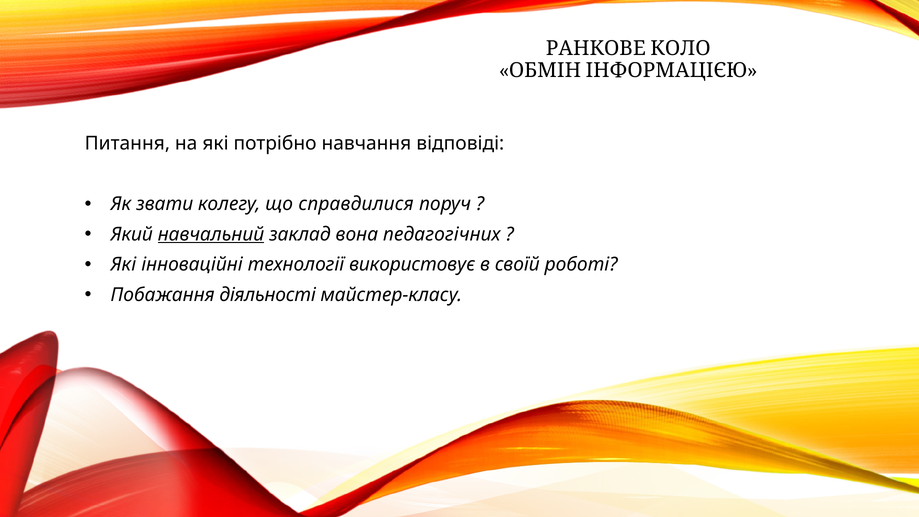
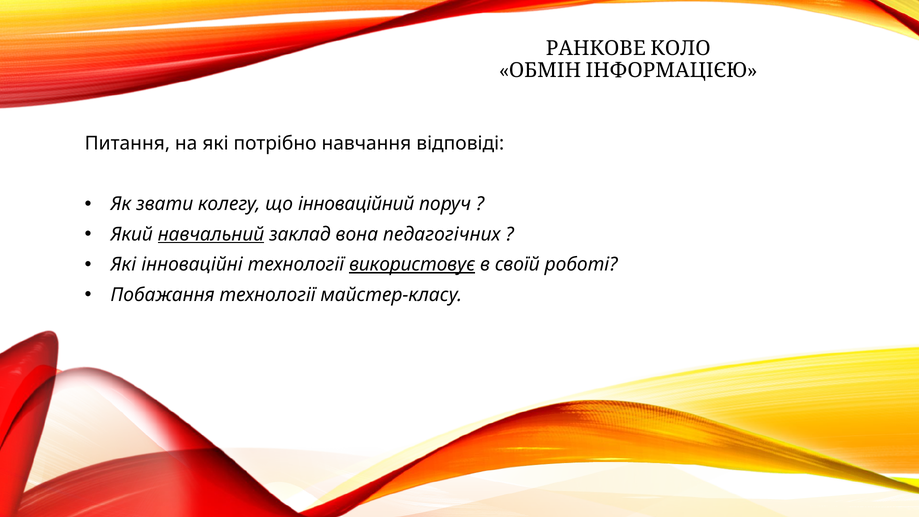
справдилися: справдилися -> інноваційний (356, 204)
використовує underline: none -> present (412, 264)
Побажання діяльності: діяльності -> технології (268, 295)
